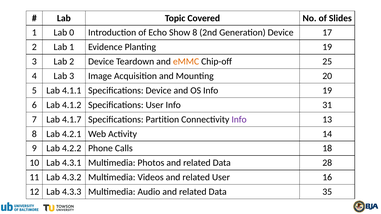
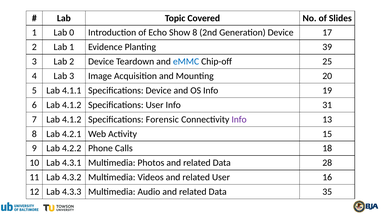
Planting 19: 19 -> 39 (327, 47)
eMMC colour: orange -> blue (186, 62)
7 Lab 4.1.7: 4.1.7 -> 4.1.2 (72, 120)
Partition: Partition -> Forensic (162, 120)
14: 14 -> 15 (327, 134)
